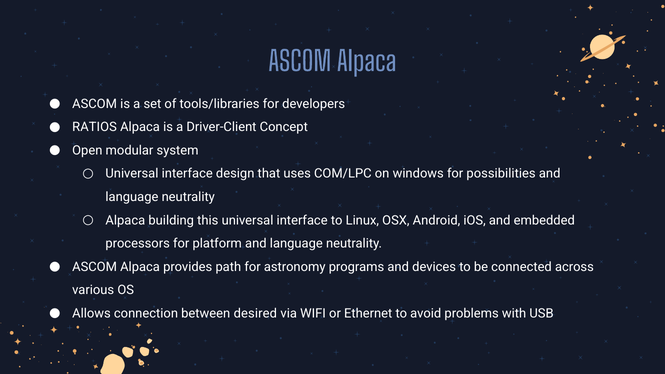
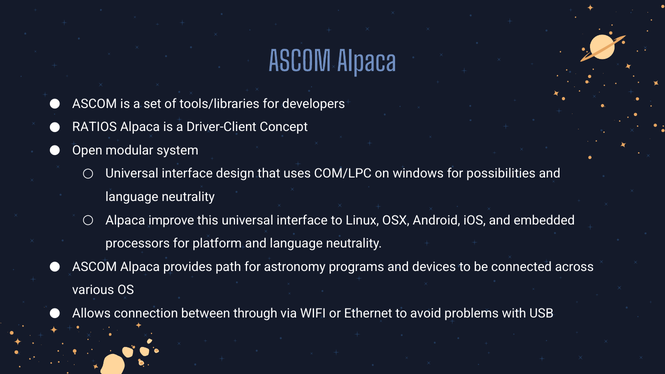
building: building -> improve (171, 220)
desired: desired -> through (255, 313)
